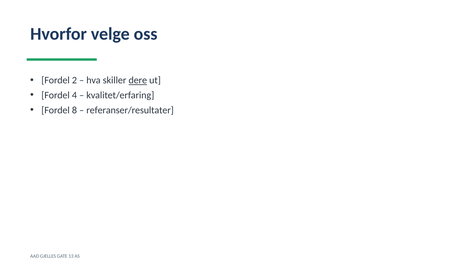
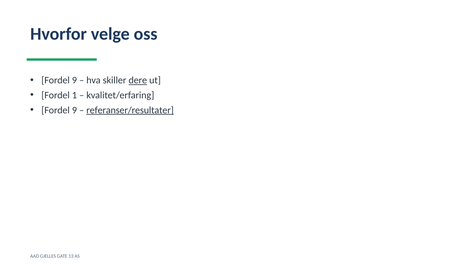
2: 2 -> 9 (74, 80)
4: 4 -> 1 (74, 95)
8: 8 -> 9 (74, 110)
referanser/resultater underline: none -> present (130, 110)
